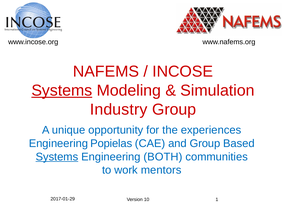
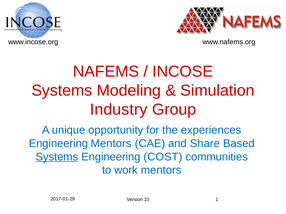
Systems underline: present -> none (62, 91)
Engineering Popielas: Popielas -> Mentors (111, 144)
and Group: Group -> Share (205, 144)
BOTH: BOTH -> COST (163, 157)
